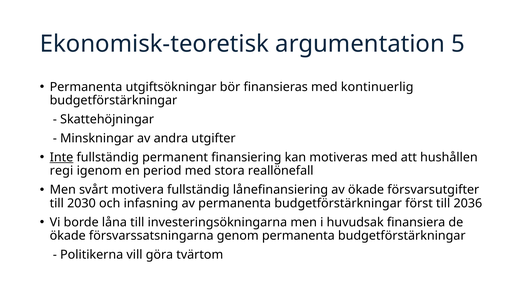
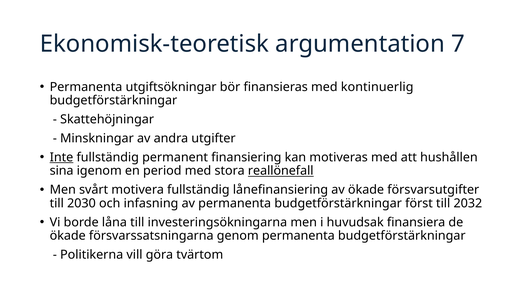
5: 5 -> 7 (458, 44)
regi: regi -> sina (62, 171)
reallönefall underline: none -> present (281, 171)
2036: 2036 -> 2032 (468, 203)
